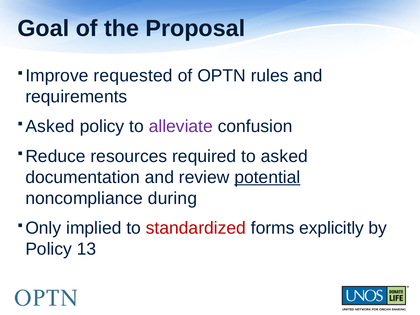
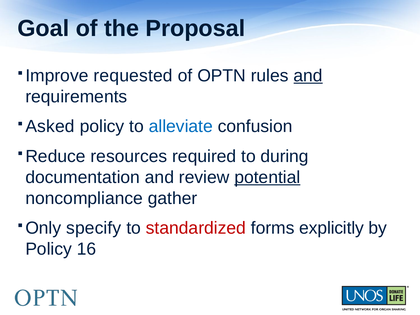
and underline: none -> present (308, 76)
alleviate colour: purple -> blue (181, 127)
to asked: asked -> during (285, 156)
during: during -> gather (173, 198)
implied: implied -> specify (94, 228)
13: 13 -> 16 (87, 249)
